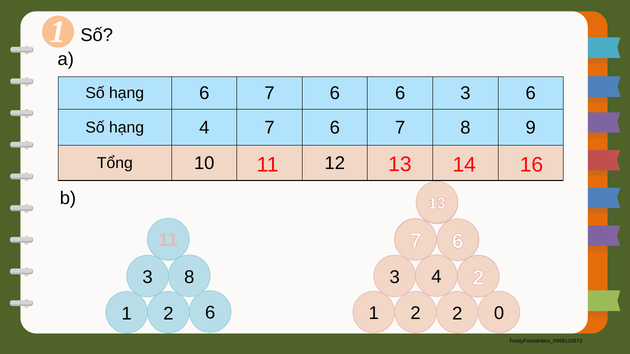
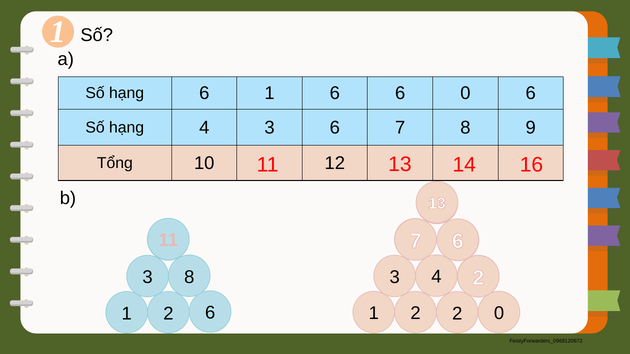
hạng 6 7: 7 -> 1 (270, 93)
6 6 3: 3 -> 0 (465, 93)
4 7: 7 -> 3 (270, 128)
